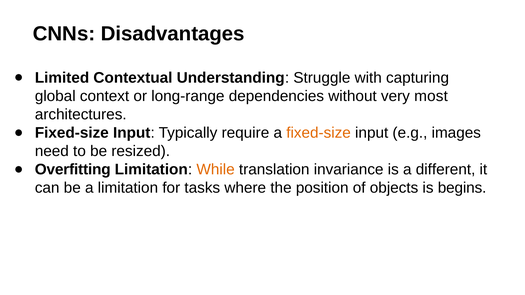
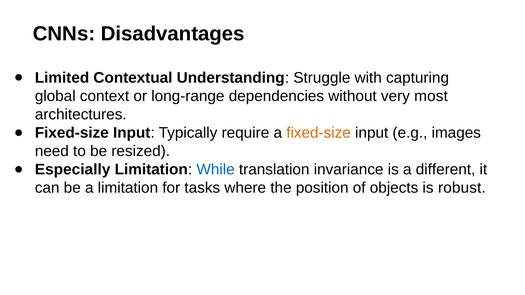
Overfitting: Overfitting -> Especially (73, 170)
While colour: orange -> blue (216, 170)
begins: begins -> robust (462, 188)
